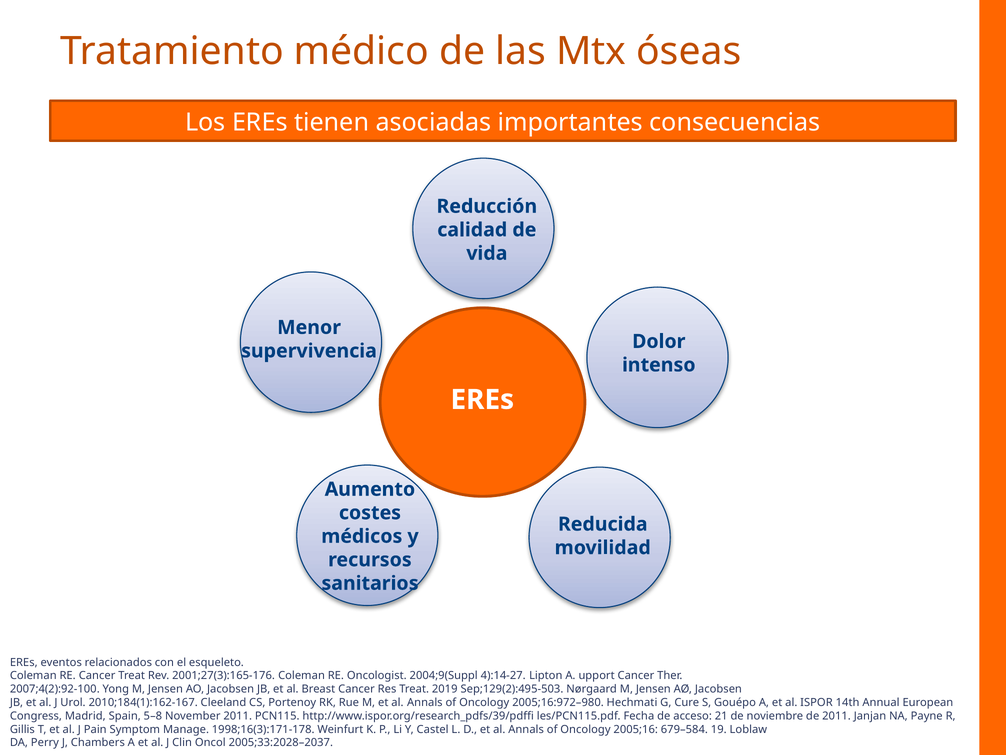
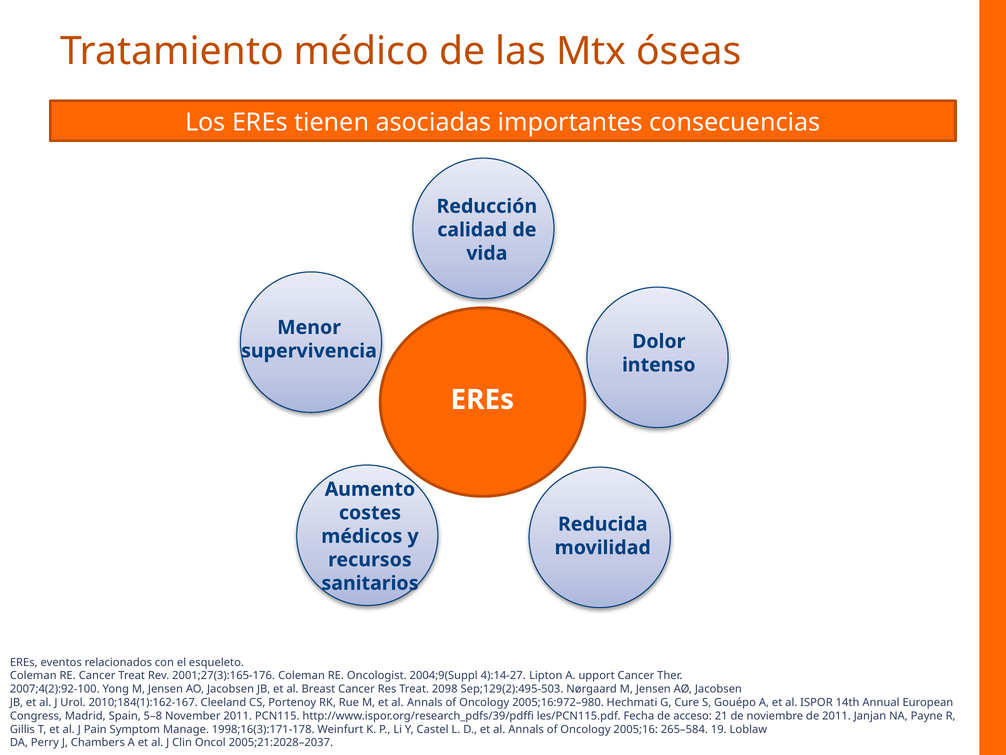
2019: 2019 -> 2098 (445, 689)
679–584: 679–584 -> 265–584 (684, 729)
2005;33:2028–2037: 2005;33:2028–2037 -> 2005;21:2028–2037 (281, 742)
